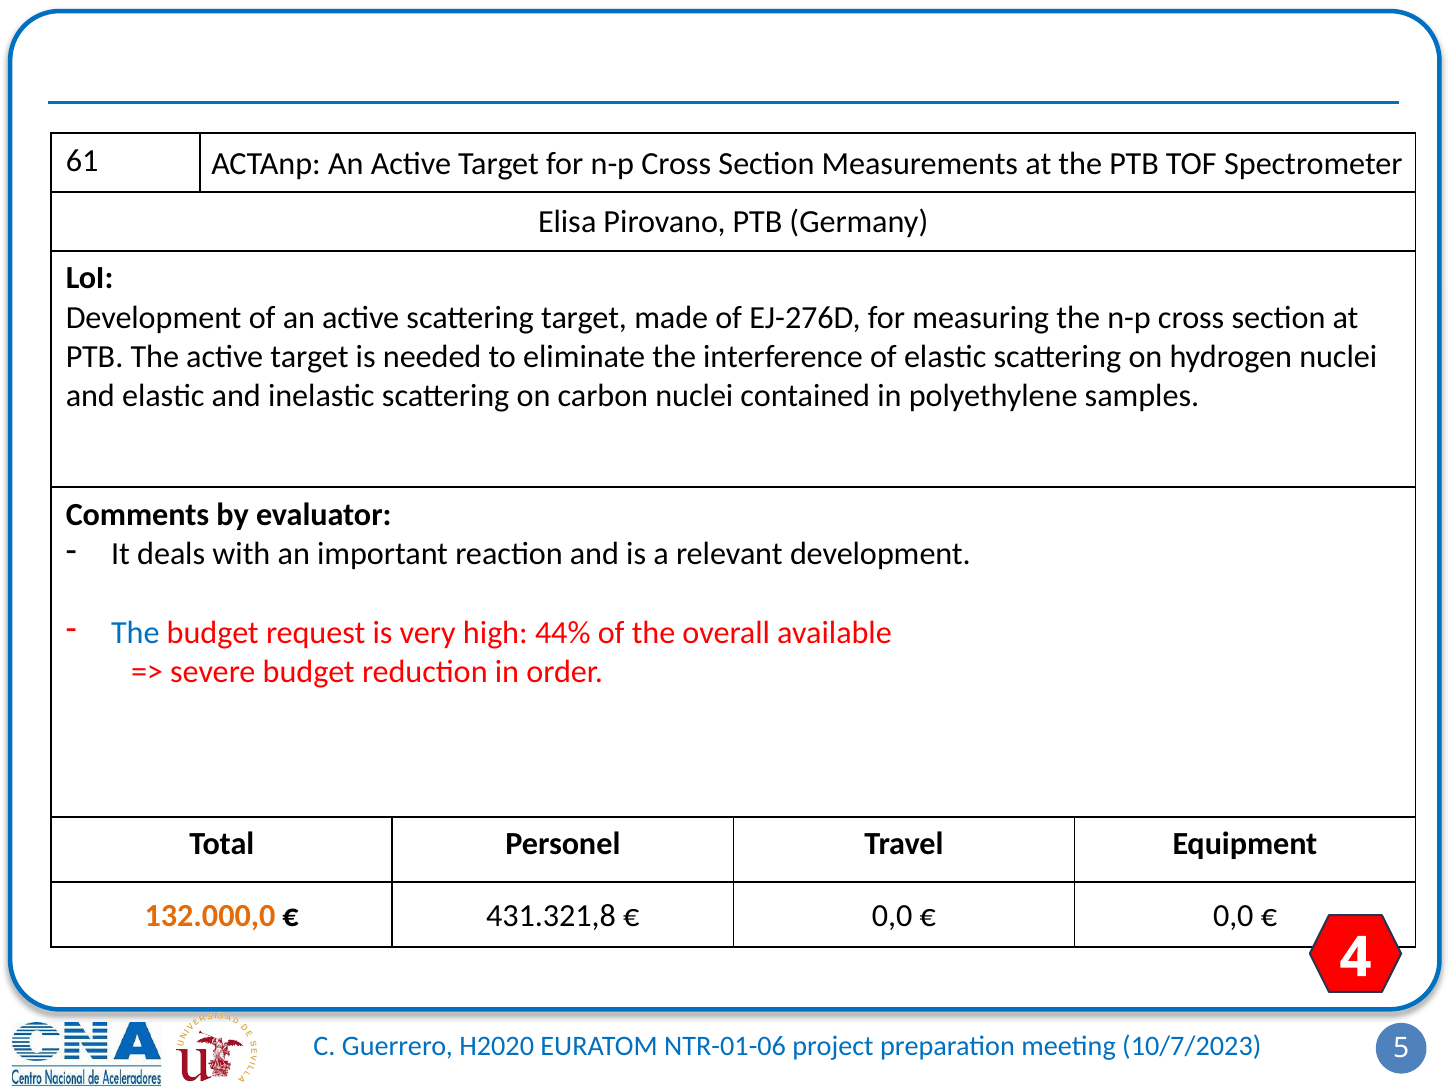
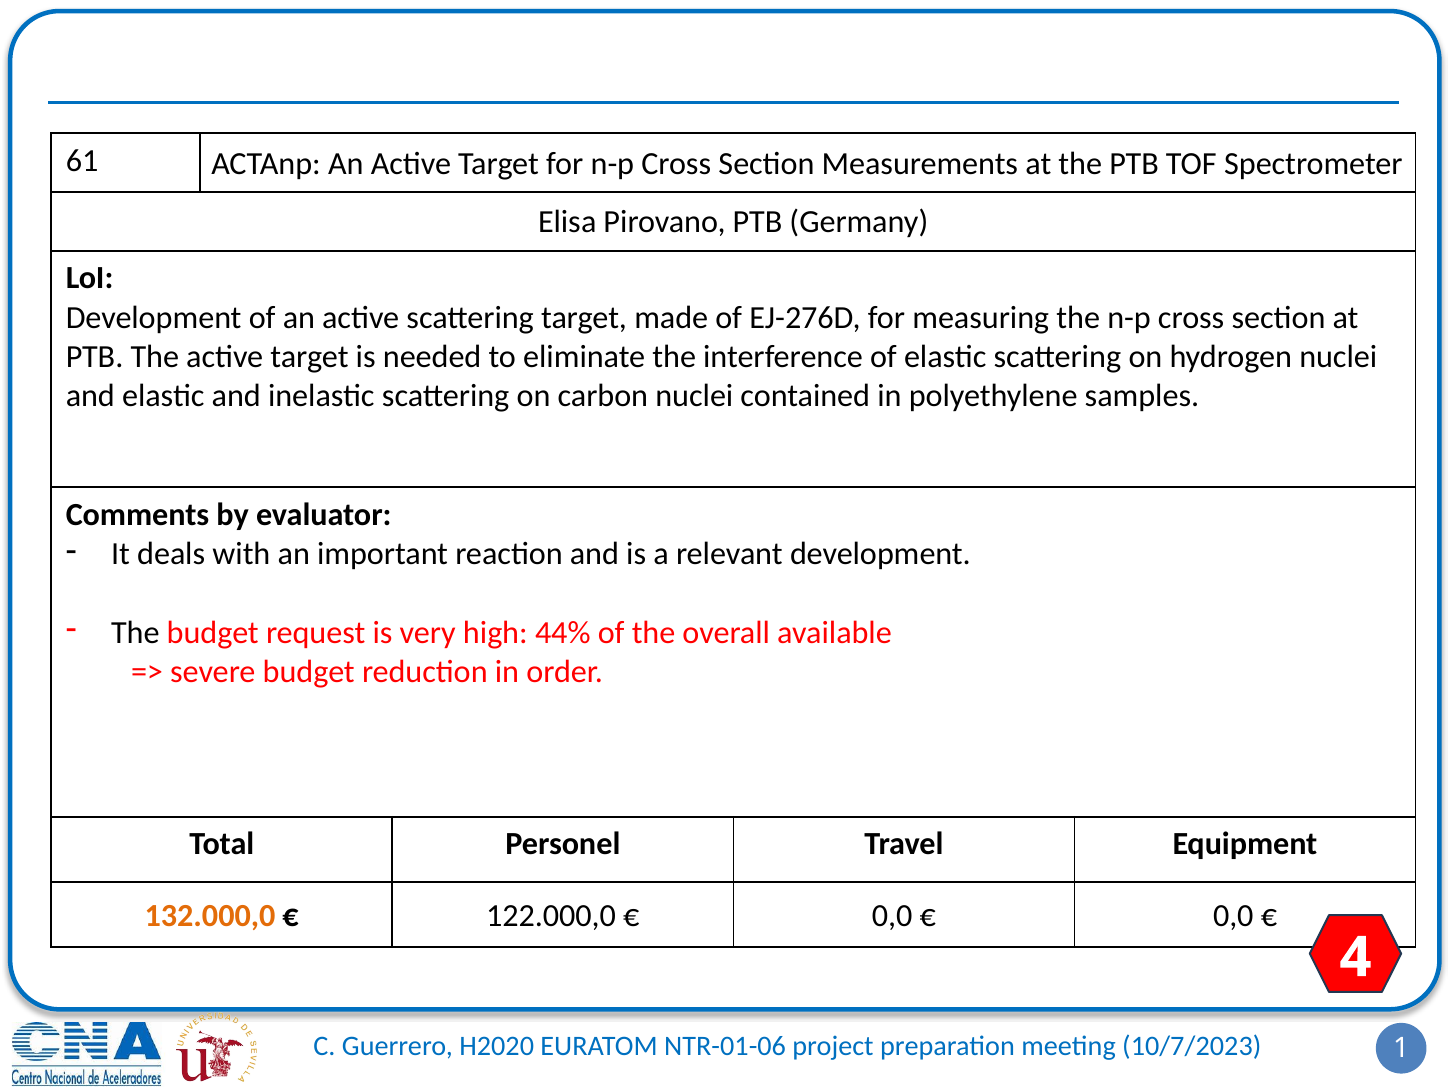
The colour: blue -> black (135, 633)
431.321,8: 431.321,8 -> 122.000,0 (551, 916)
5: 5 -> 1 (1401, 1048)
